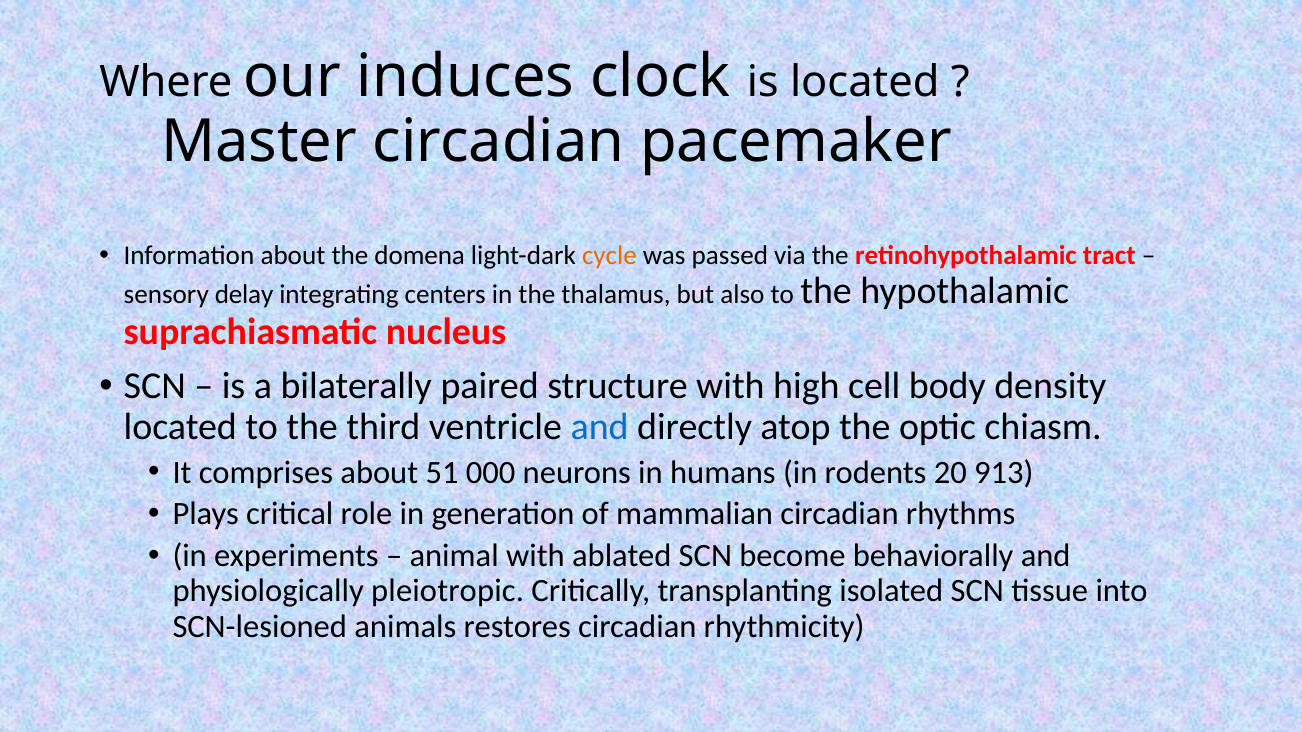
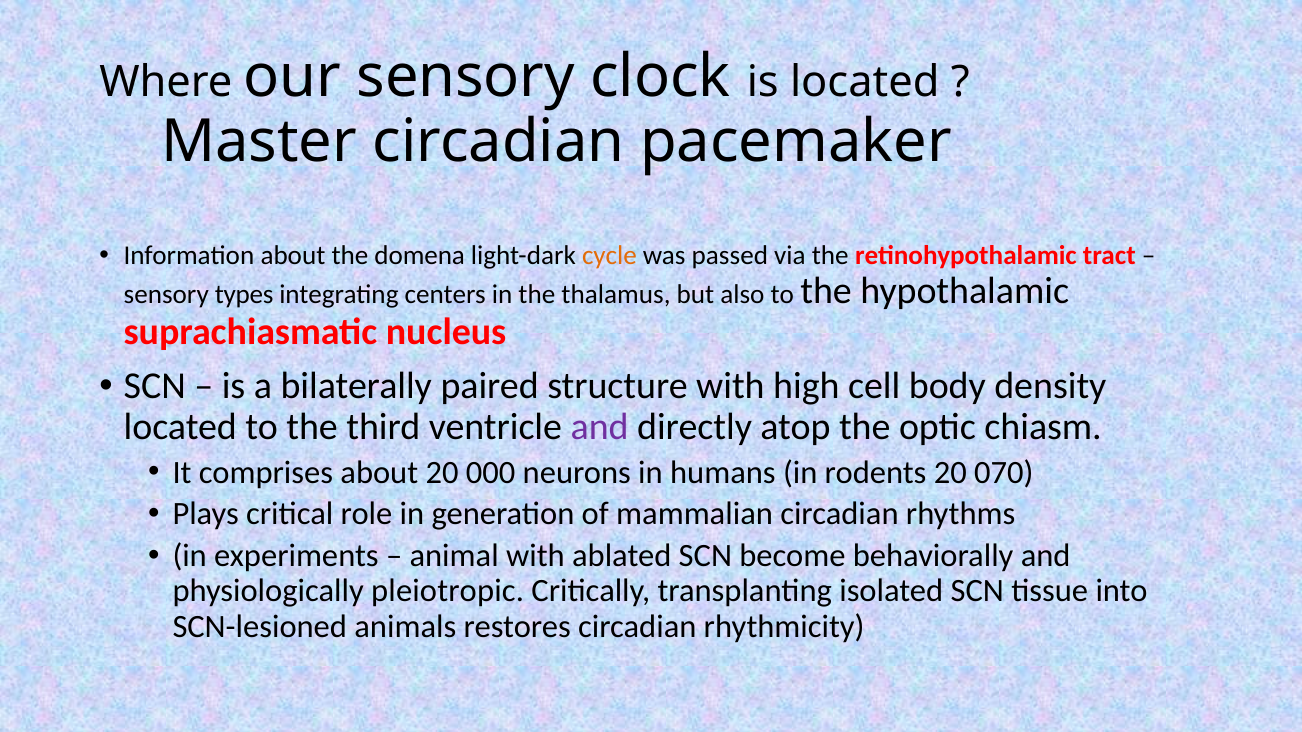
our induces: induces -> sensory (466, 77)
delay: delay -> types (244, 295)
and colour: blue -> purple (600, 428)
about 51: 51 -> 20 (442, 473)
913: 913 -> 070 (1004, 473)
